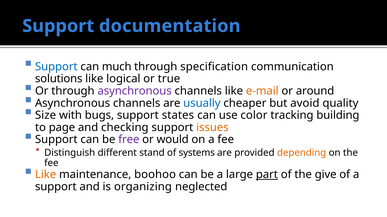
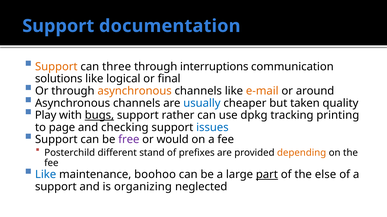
Support colour: blue -> orange (56, 67)
much: much -> three (117, 67)
specification: specification -> interruptions (214, 67)
true: true -> final (169, 79)
asynchronous colour: purple -> orange (135, 91)
avoid: avoid -> taken (305, 103)
Size: Size -> Play (46, 116)
bugs underline: none -> present (99, 116)
states: states -> rather (178, 116)
color: color -> dpkg (254, 116)
building: building -> printing (338, 116)
issues colour: orange -> blue (212, 128)
Distinguish: Distinguish -> Posterchild (70, 153)
systems: systems -> prefixes (197, 153)
Like colour: orange -> blue (46, 175)
give: give -> else (326, 175)
